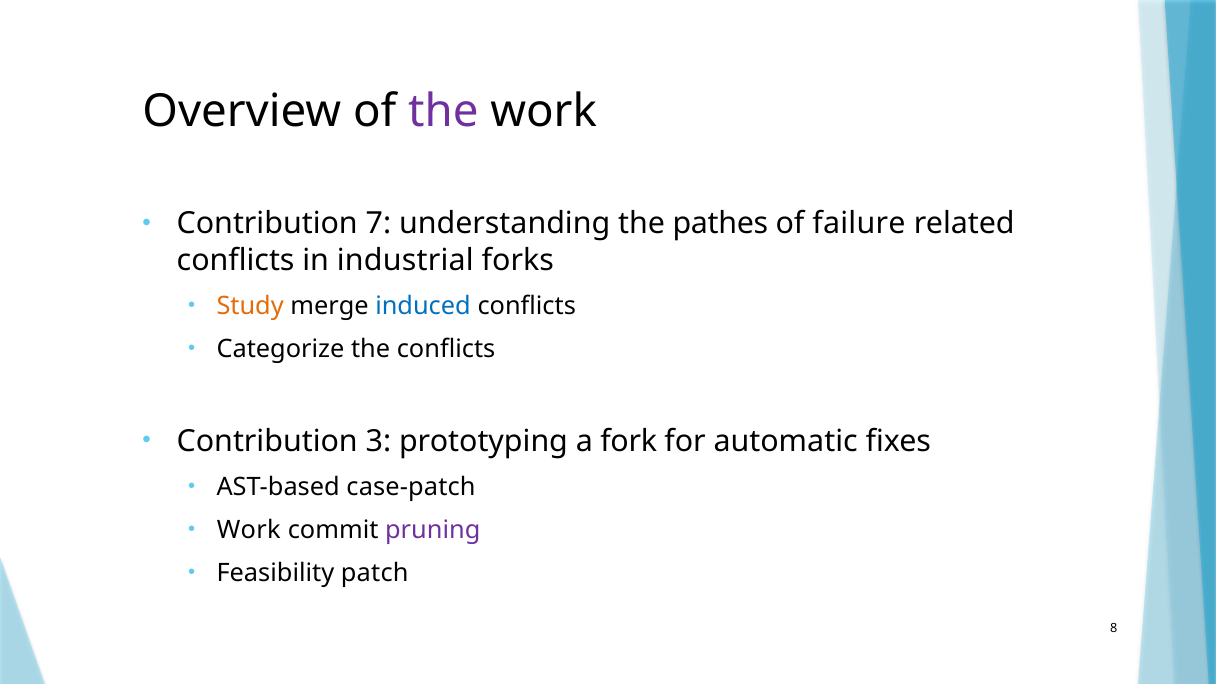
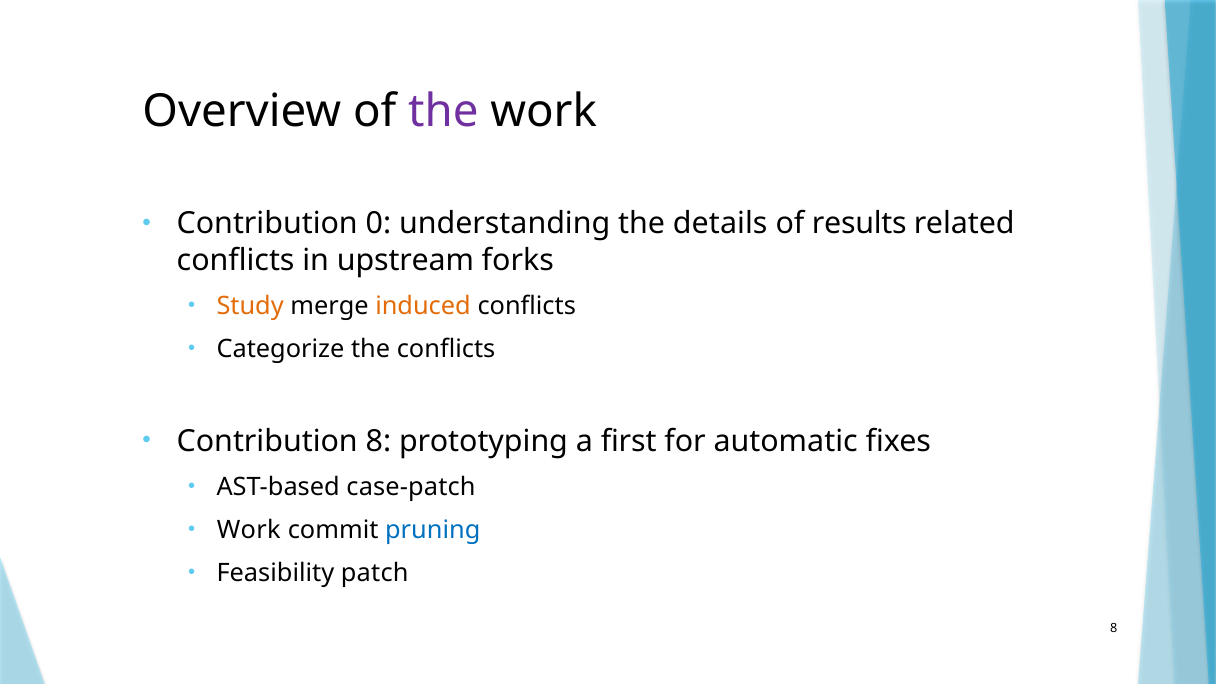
7: 7 -> 0 (378, 224)
pathes: pathes -> details (720, 224)
failure: failure -> results (859, 224)
industrial: industrial -> upstream (406, 260)
induced colour: blue -> orange (423, 306)
Contribution 3: 3 -> 8 (378, 442)
fork: fork -> first (629, 442)
pruning colour: purple -> blue (433, 530)
